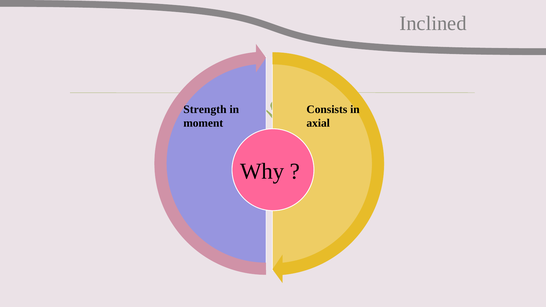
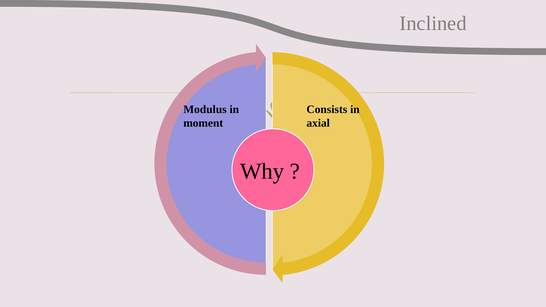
Strength: Strength -> Modulus (205, 109)
